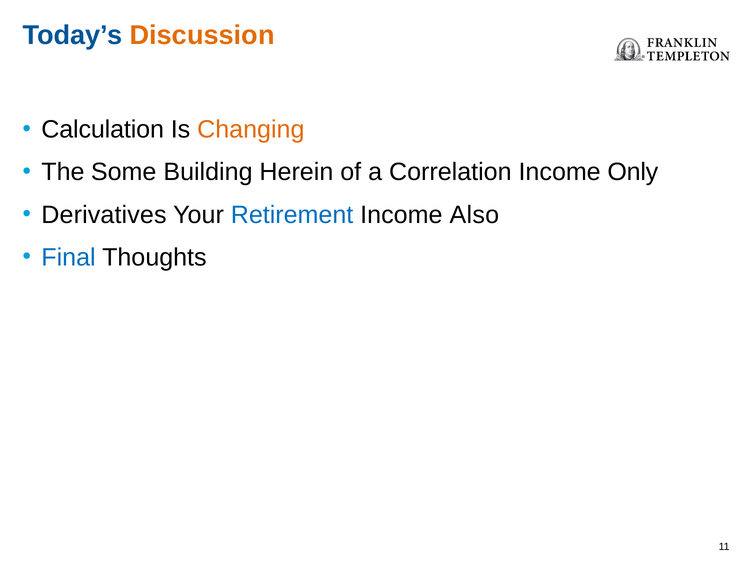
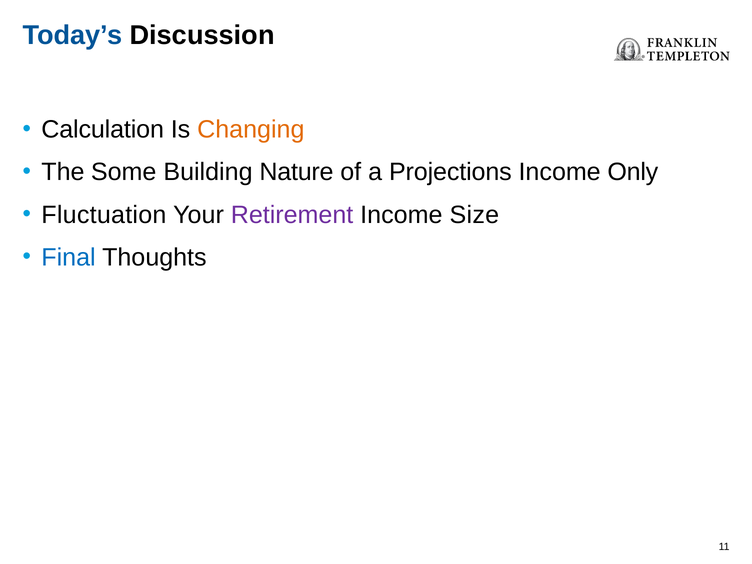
Discussion colour: orange -> black (202, 35)
Herein: Herein -> Nature (297, 172)
Correlation: Correlation -> Projections (450, 172)
Derivatives: Derivatives -> Fluctuation (104, 215)
Retirement colour: blue -> purple (292, 215)
Also: Also -> Size (474, 215)
